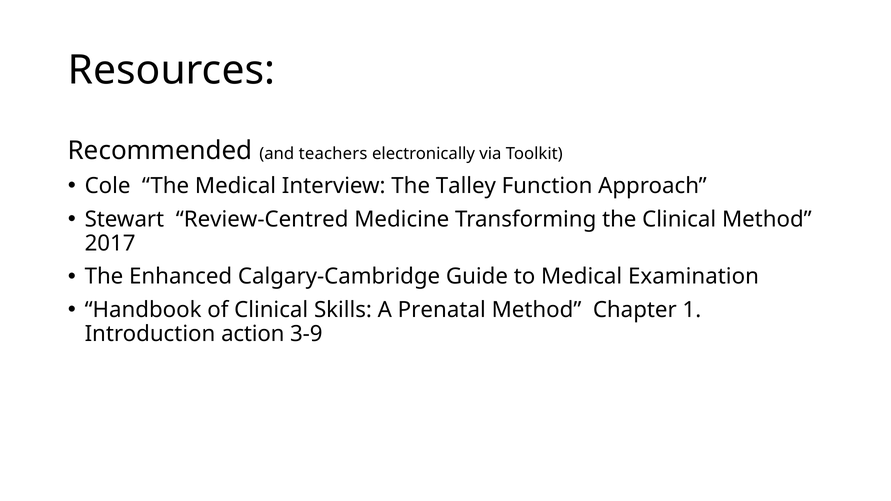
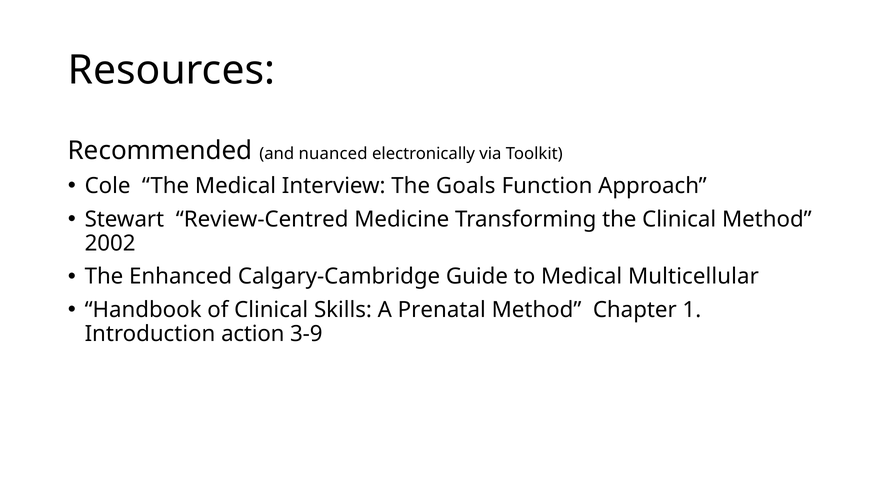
teachers: teachers -> nuanced (333, 154)
Talley: Talley -> Goals (466, 186)
2017: 2017 -> 2002 (110, 243)
Examination: Examination -> Multicellular (693, 277)
